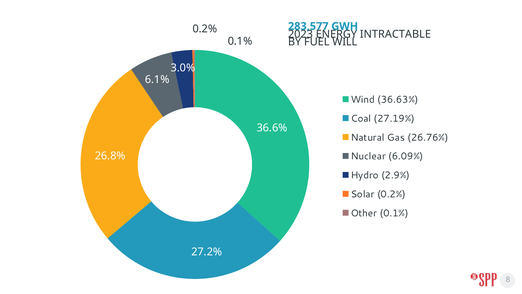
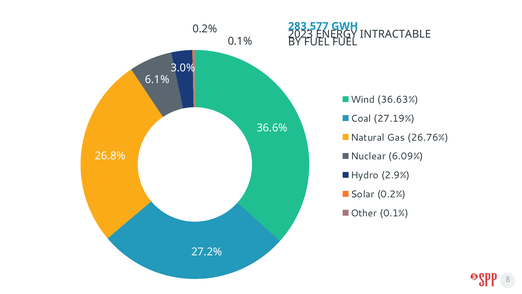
FUEL WILL: WILL -> FUEL (345, 42)
